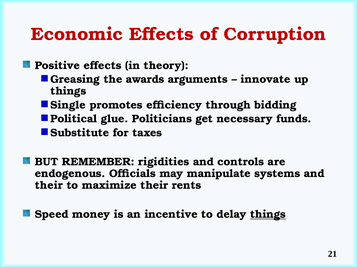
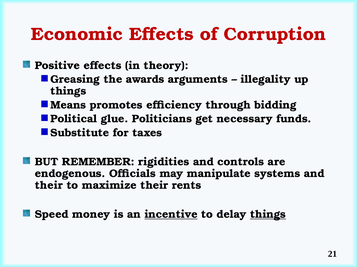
innovate: innovate -> illegality (266, 80)
Single: Single -> Means (68, 105)
incentive underline: none -> present (171, 215)
